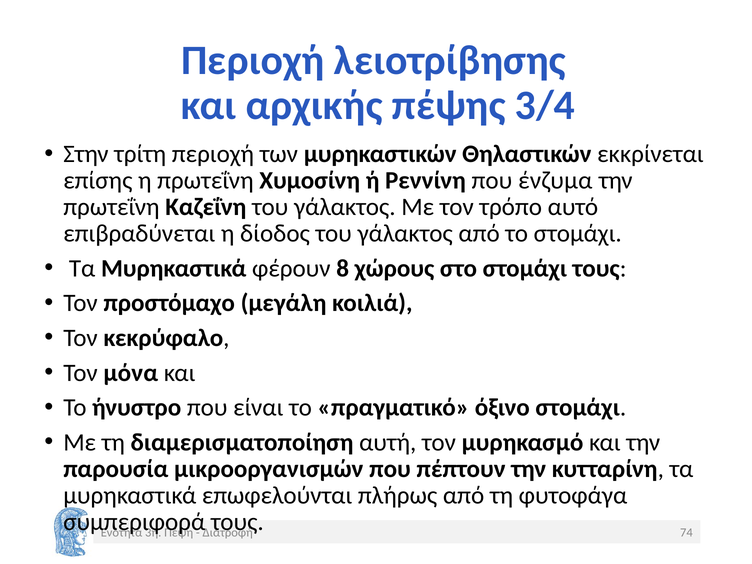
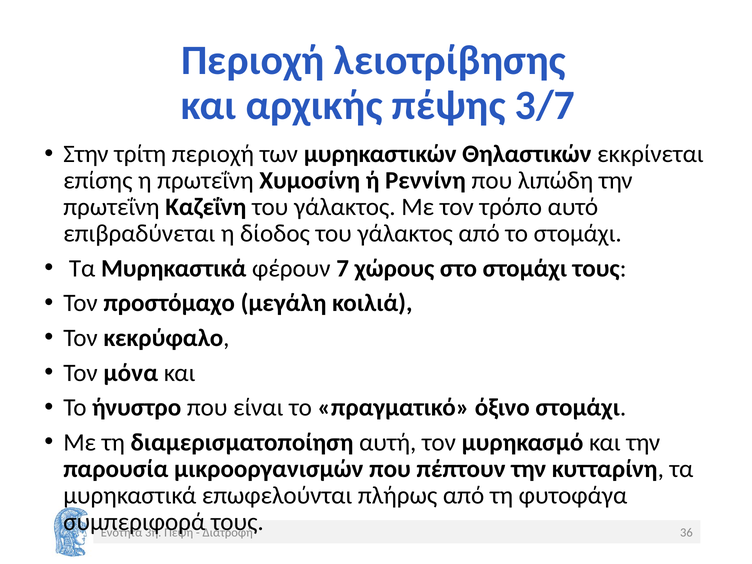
3/4: 3/4 -> 3/7 (545, 105)
ένζυμα: ένζυμα -> λιπώδη (556, 181)
8: 8 -> 7 (343, 268)
74: 74 -> 36 (686, 532)
